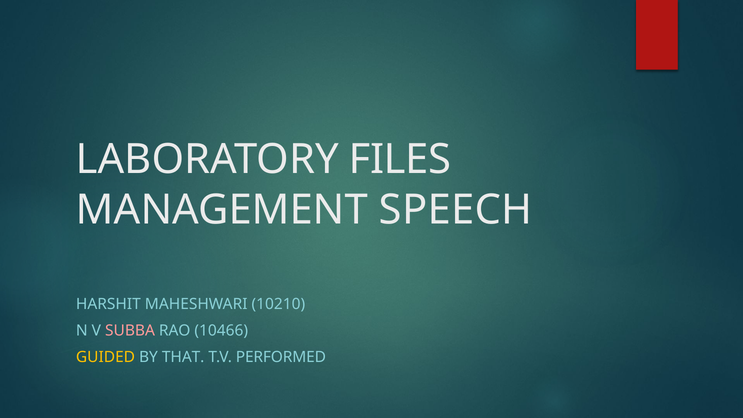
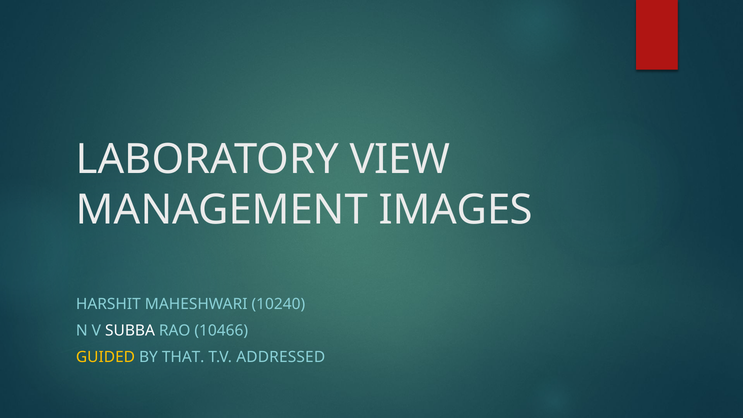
FILES: FILES -> VIEW (400, 160)
SPEECH: SPEECH -> IMAGES (456, 210)
10210: 10210 -> 10240 (278, 304)
SUBBA colour: pink -> white (130, 331)
PERFORMED: PERFORMED -> ADDRESSED (281, 357)
